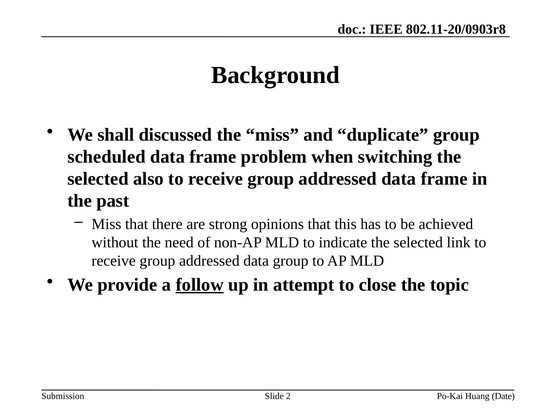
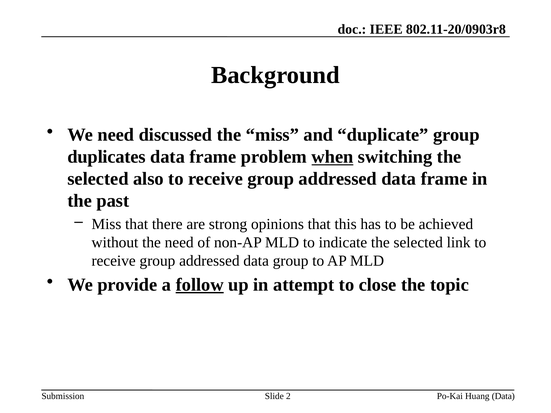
We shall: shall -> need (116, 135)
scheduled: scheduled -> duplicates (107, 157)
when underline: none -> present (332, 157)
Huang Date: Date -> Data (503, 396)
